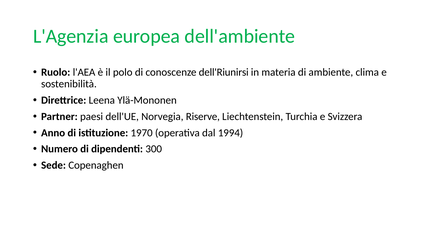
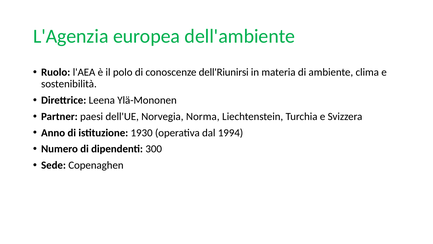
Riserve: Riserve -> Norma (203, 116)
1970: 1970 -> 1930 (142, 133)
